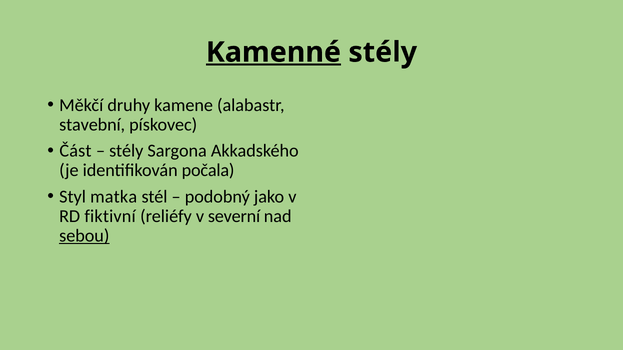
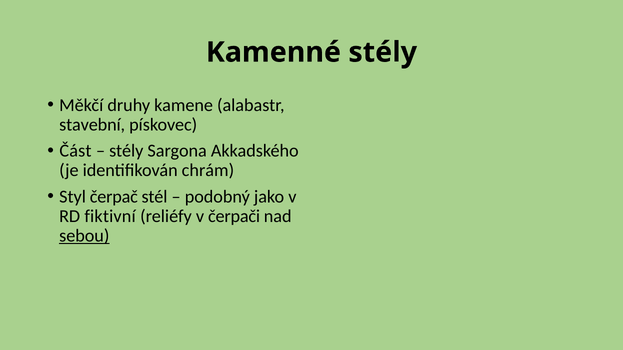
Kamenné underline: present -> none (273, 52)
počala: počala -> chrám (208, 171)
matka: matka -> čerpač (114, 197)
severní: severní -> čerpači (234, 216)
